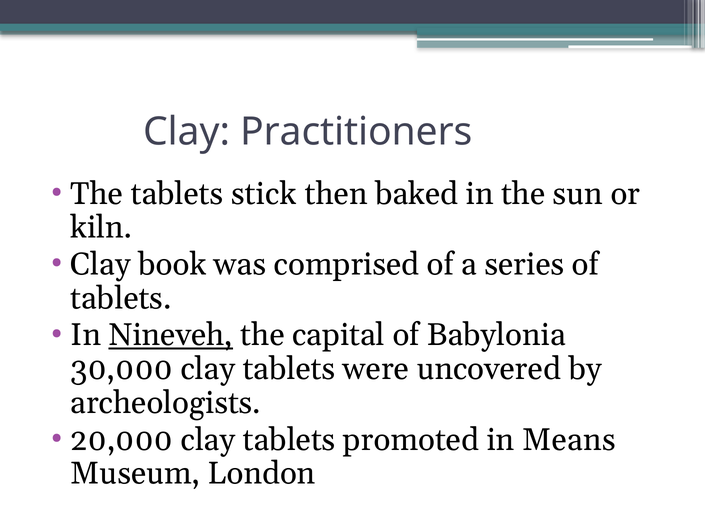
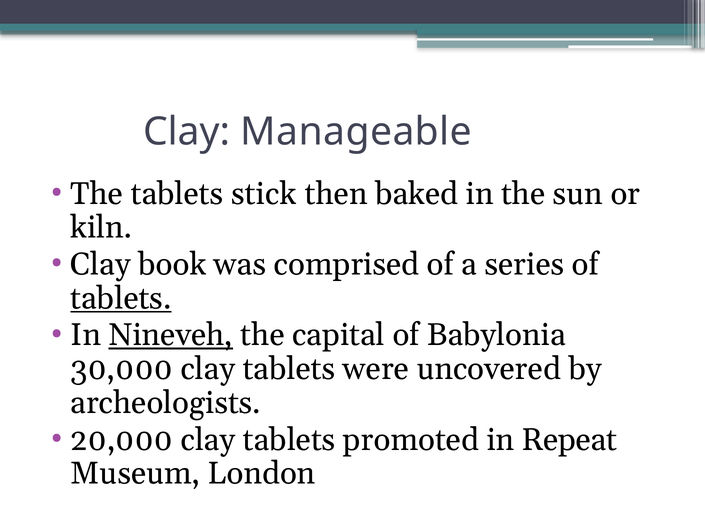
Practitioners: Practitioners -> Manageable (356, 132)
tablets underline: none -> present (121, 298)
Means: Means -> Repeat (569, 439)
